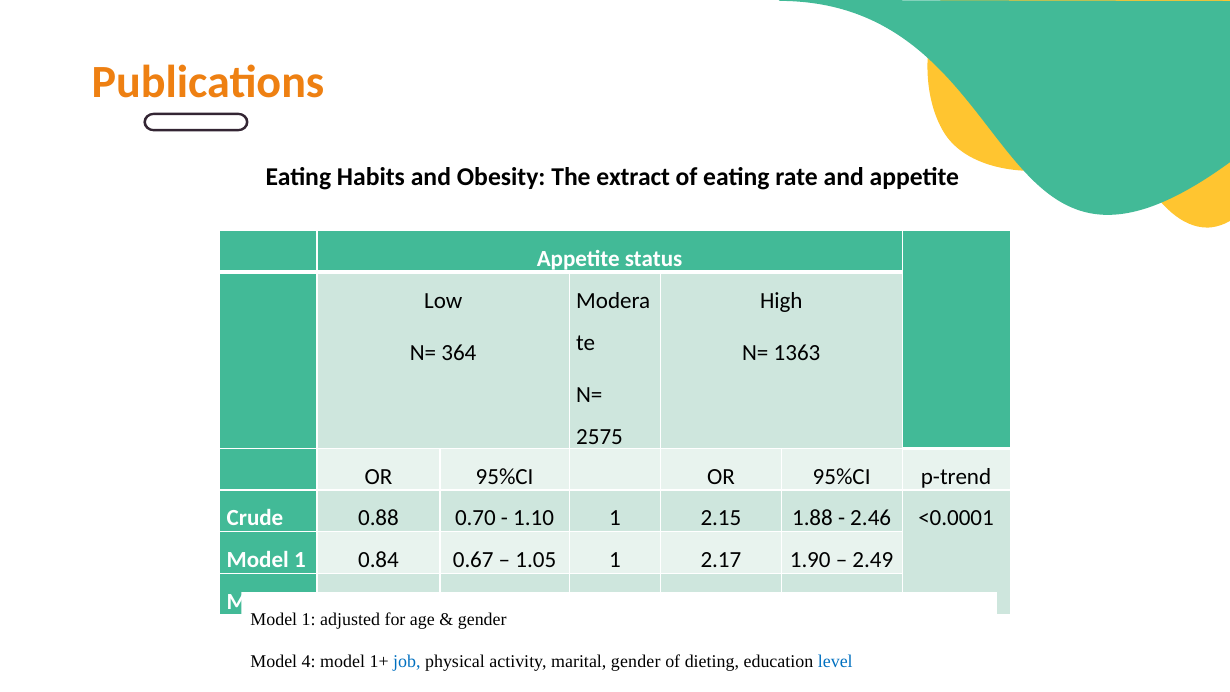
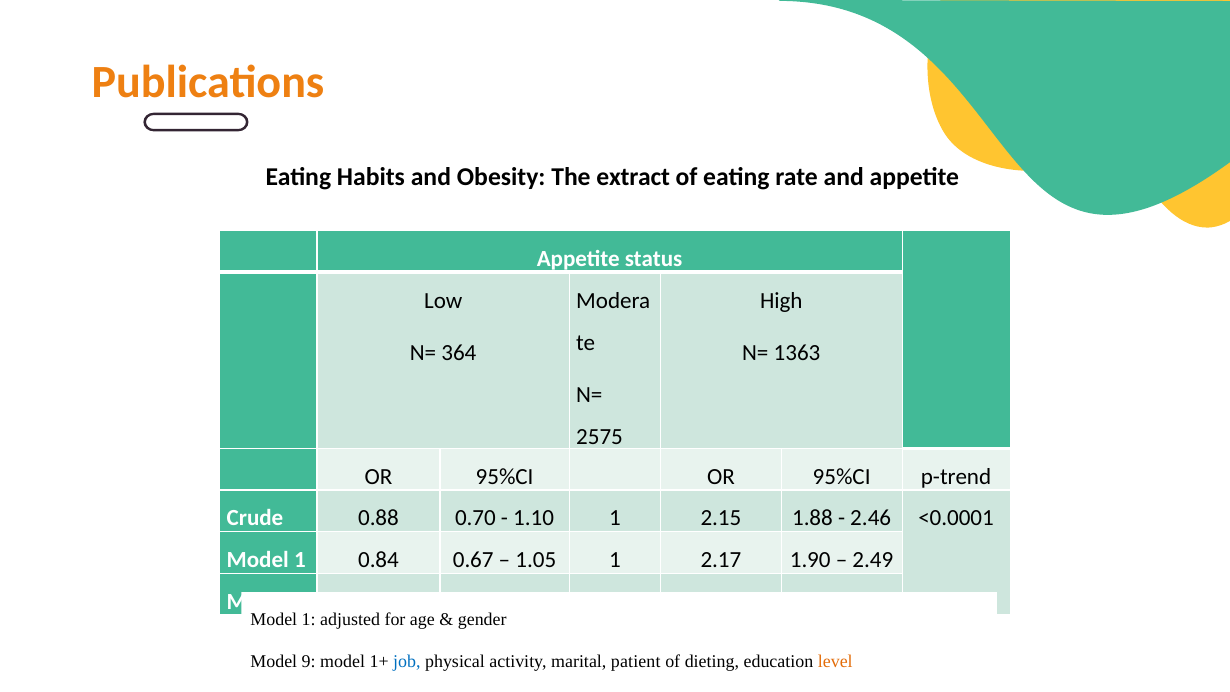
4: 4 -> 9 (309, 662)
marital gender: gender -> patient (636, 662)
level colour: blue -> orange (835, 662)
